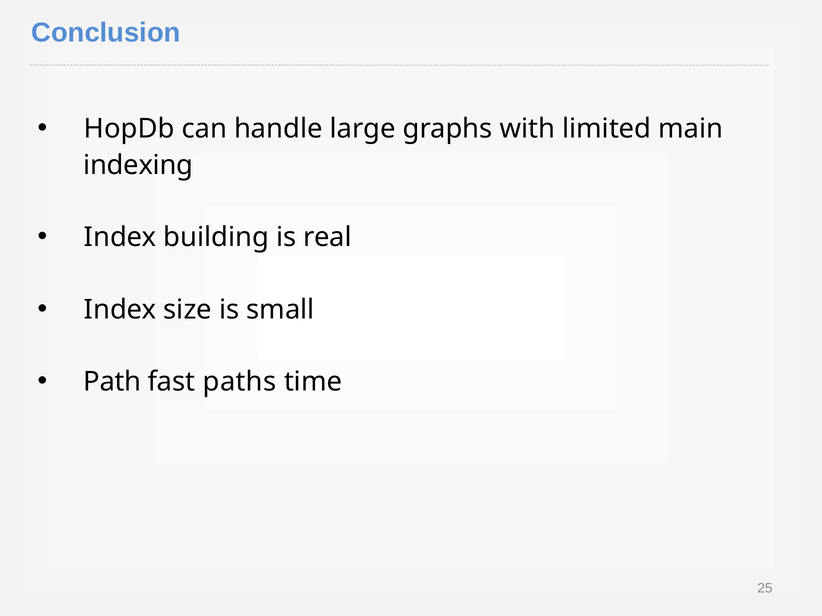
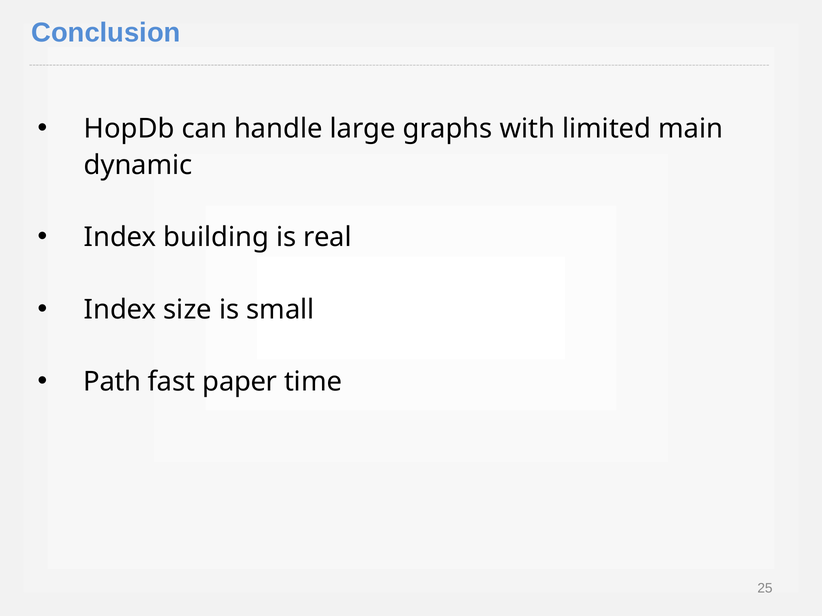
indexing: indexing -> dynamic (138, 165)
paths: paths -> paper (240, 382)
